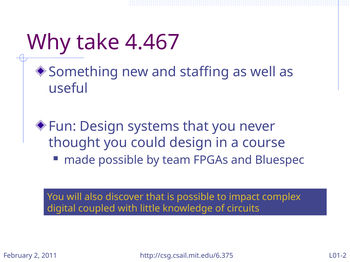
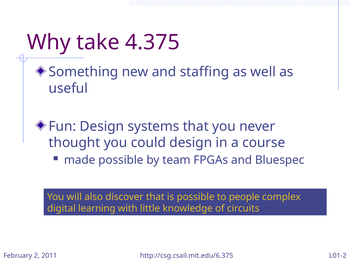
4.467: 4.467 -> 4.375 (152, 42)
impact: impact -> people (244, 197)
coupled: coupled -> learning (97, 209)
